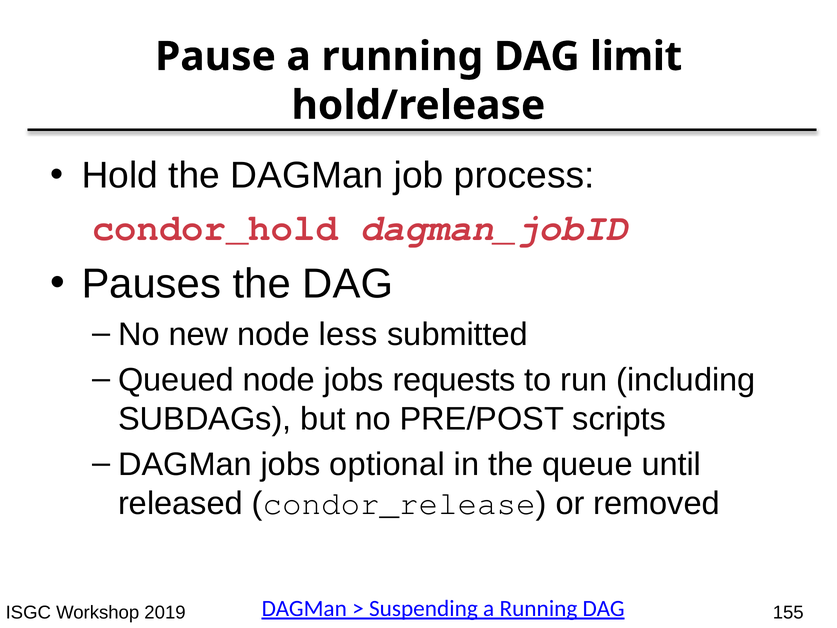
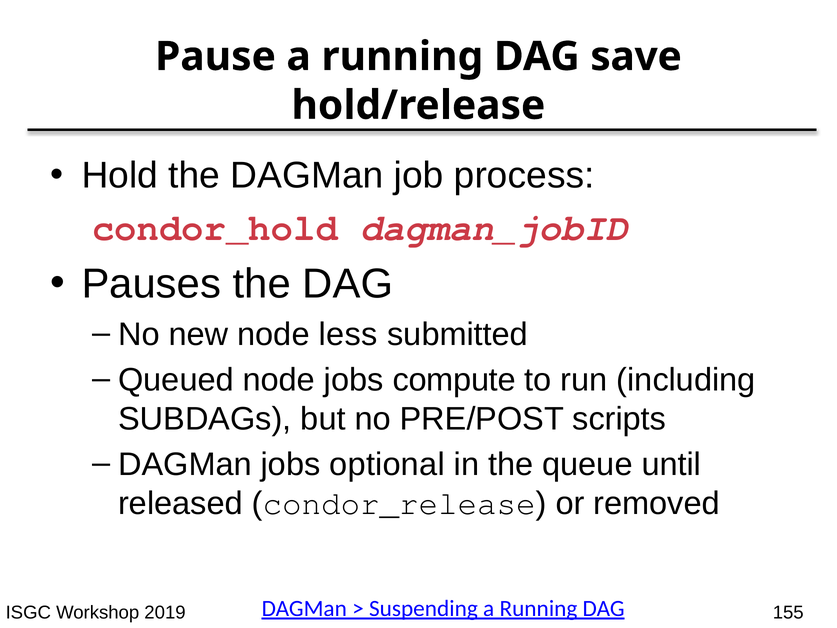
limit: limit -> save (636, 57)
requests: requests -> compute (454, 380)
